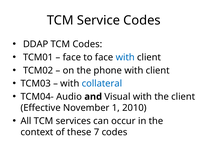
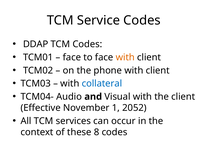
with colour: blue -> orange (125, 57)
2010: 2010 -> 2052 (134, 108)
7: 7 -> 8 (97, 132)
